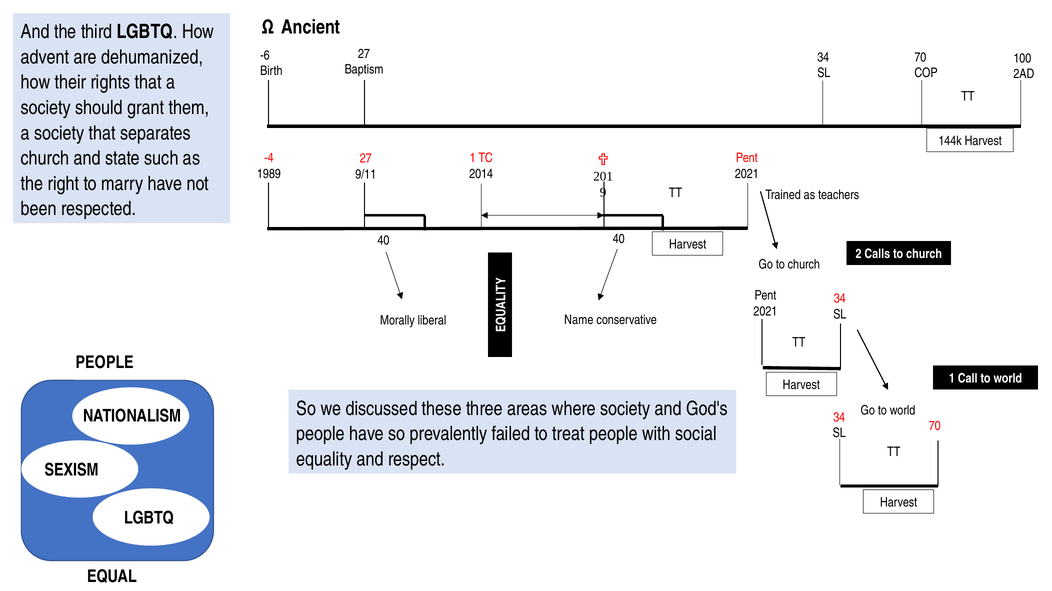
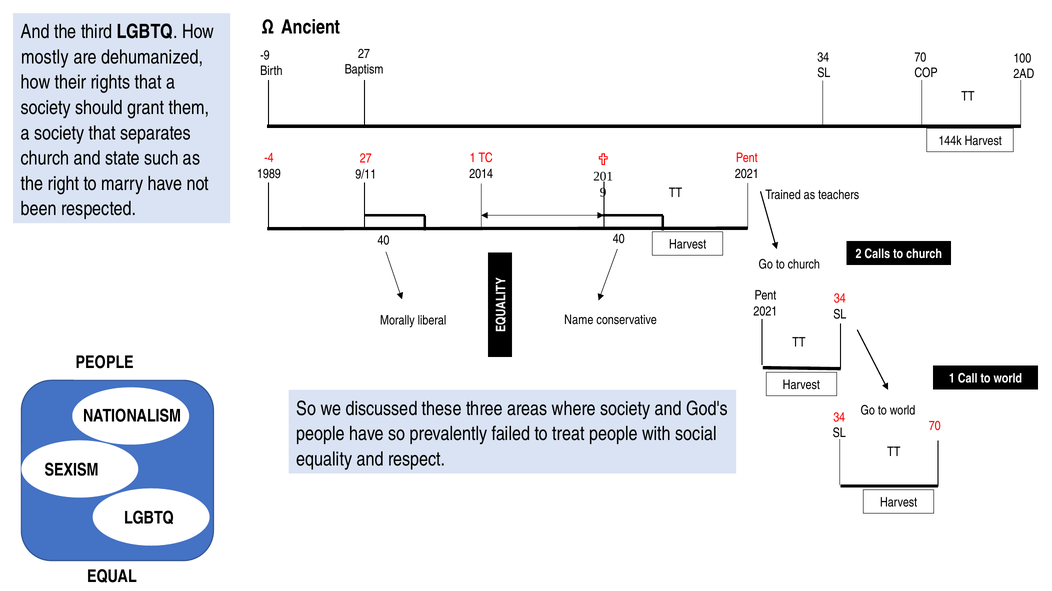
advent: advent -> mostly (45, 57)
-6: -6 -> -9 (265, 55)
